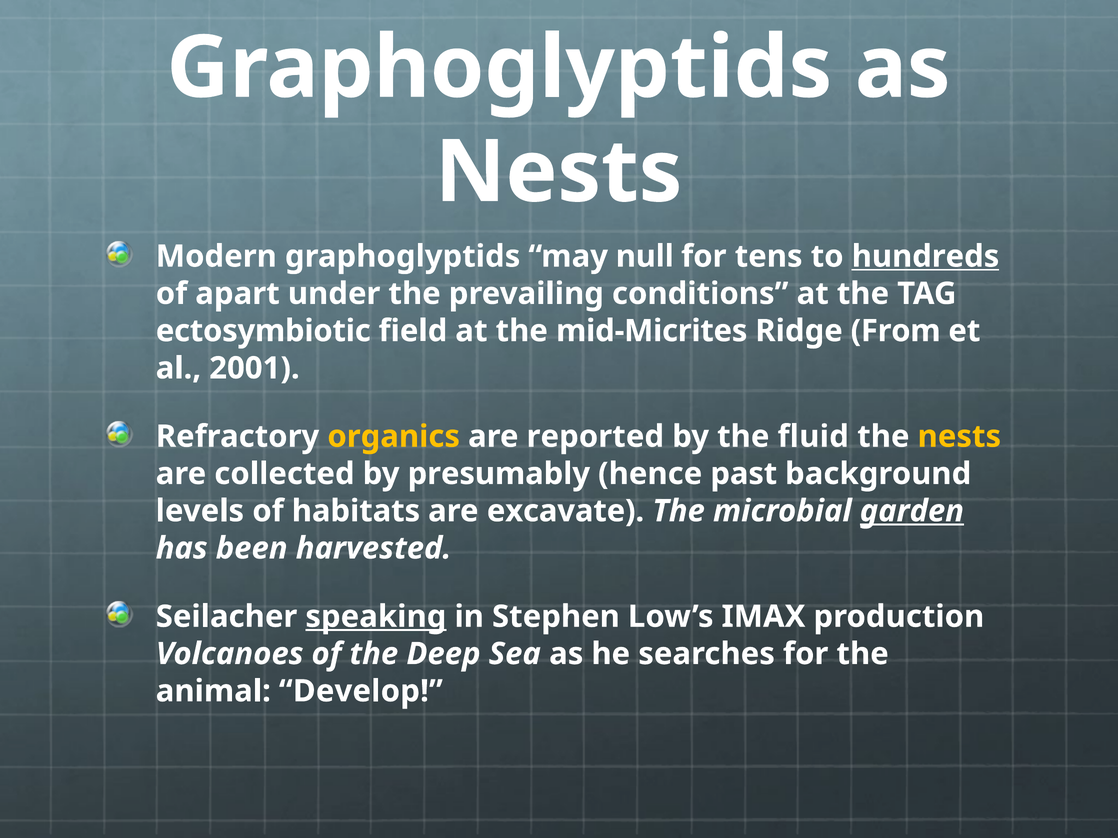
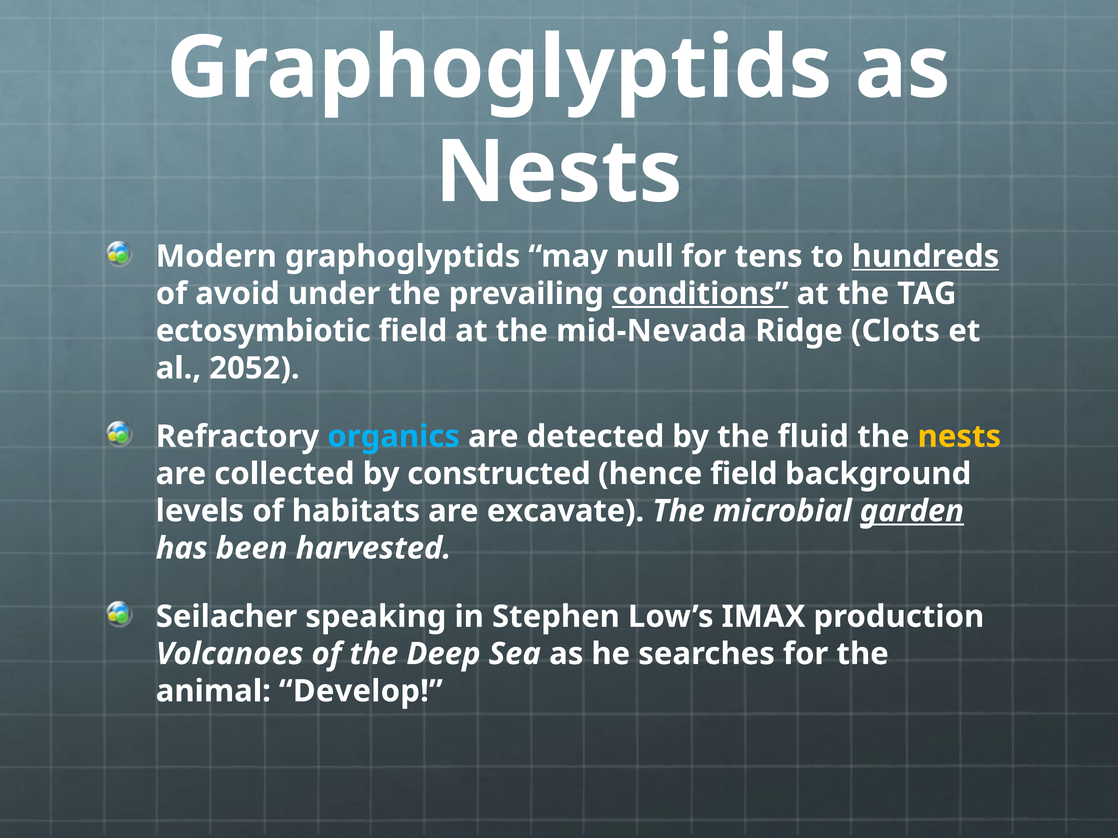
apart: apart -> avoid (238, 294)
conditions underline: none -> present (700, 294)
mid-Micrites: mid-Micrites -> mid-Nevada (651, 331)
From: From -> Clots (895, 331)
2001: 2001 -> 2052 (254, 368)
organics colour: yellow -> light blue (394, 437)
reported: reported -> detected (595, 437)
presumably: presumably -> constructed (499, 474)
hence past: past -> field (744, 474)
speaking underline: present -> none (376, 617)
